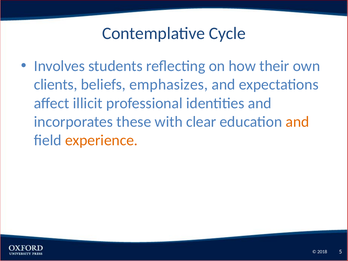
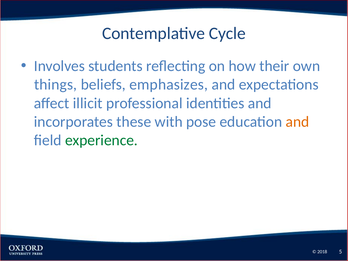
clients: clients -> things (56, 85)
clear: clear -> pose (201, 122)
experience colour: orange -> green (101, 140)
